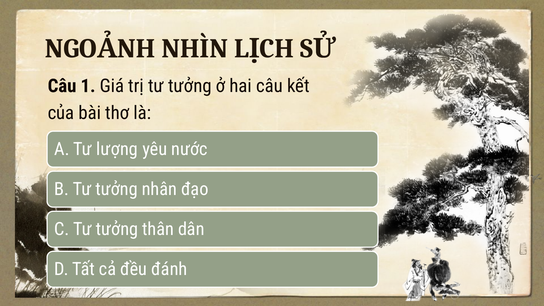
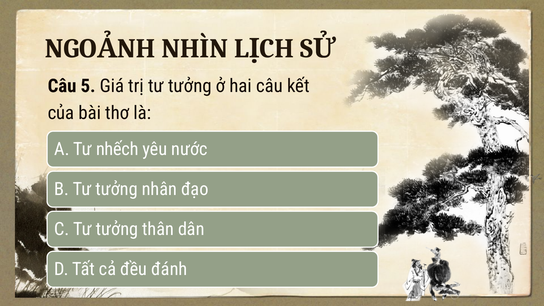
1: 1 -> 5 (88, 86)
lượng: lượng -> nhếch (117, 149)
